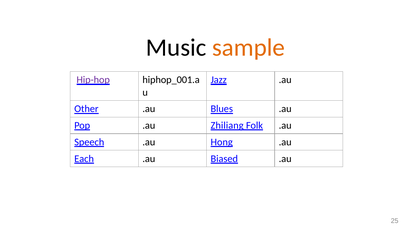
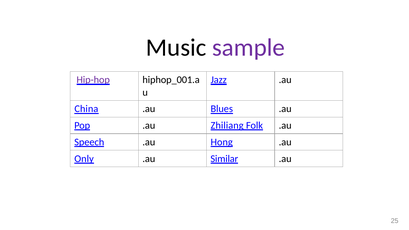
sample colour: orange -> purple (249, 48)
Other: Other -> China (86, 109)
Each: Each -> Only (84, 159)
Biased: Biased -> Similar (224, 159)
